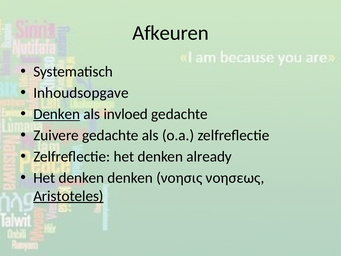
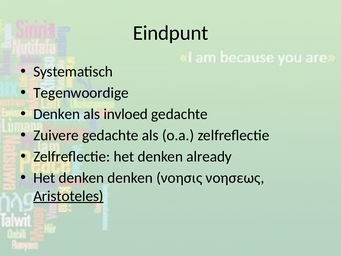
Afkeuren: Afkeuren -> Eindpunt (171, 33)
Inhoudsopgave: Inhoudsopgave -> Tegenwoordige (81, 93)
Denken underline: present -> none (57, 114)
